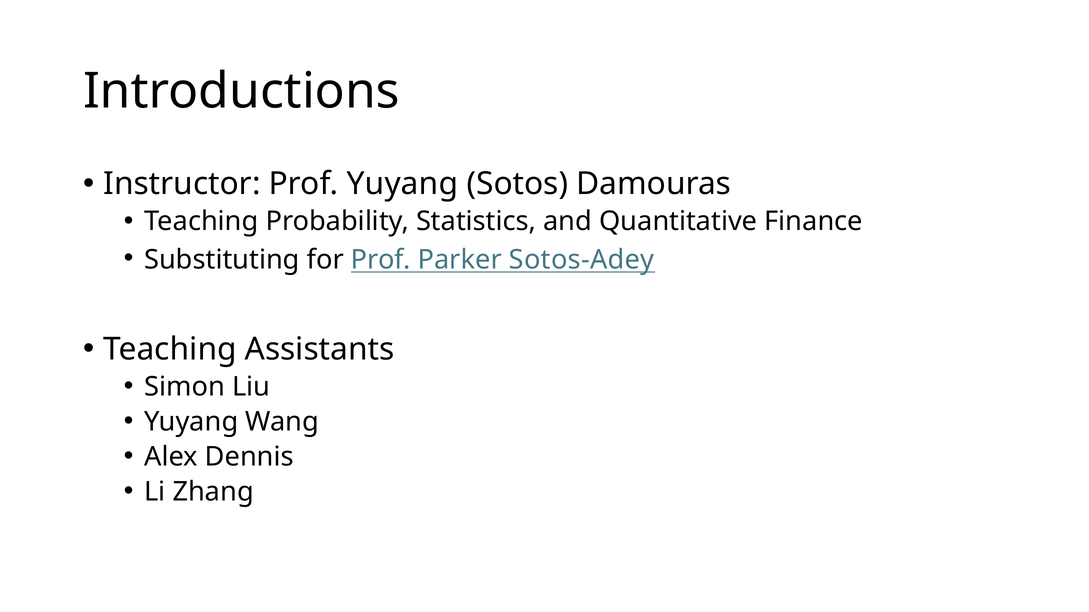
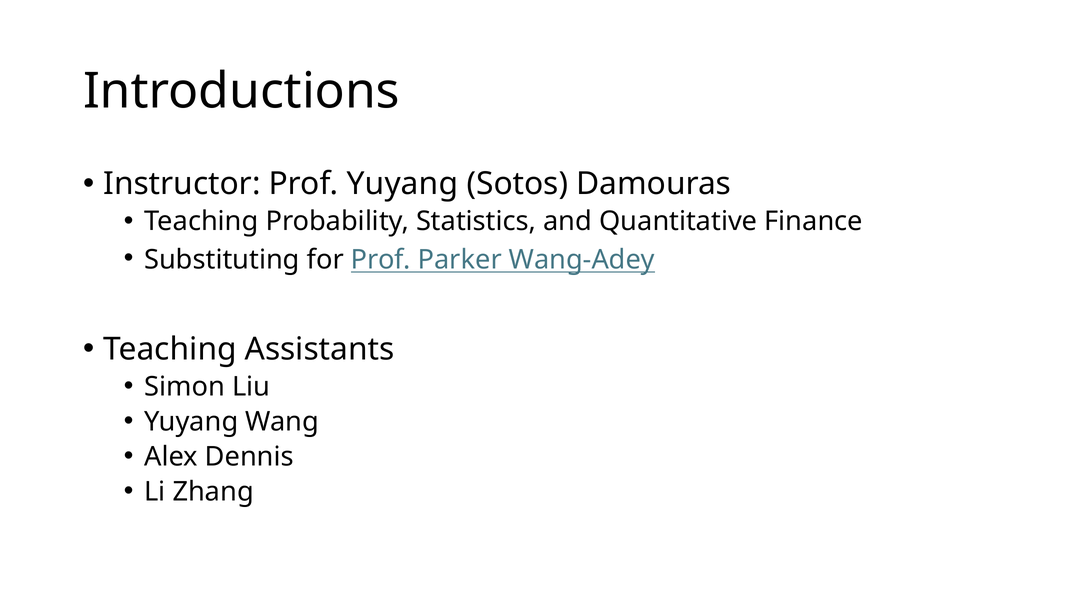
Sotos-Adey: Sotos-Adey -> Wang-Adey (582, 260)
